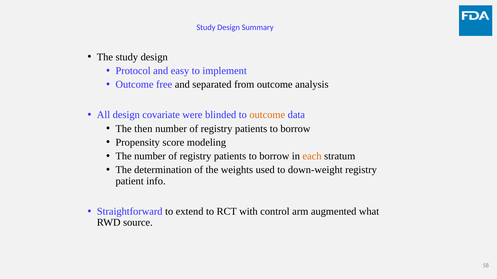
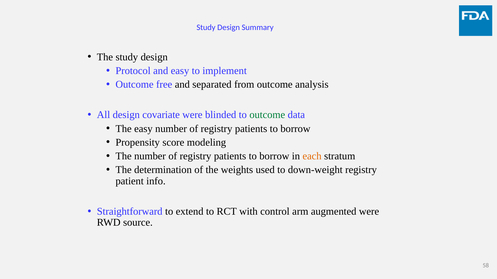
outcome colour: orange -> green (267, 115)
The then: then -> easy (143, 129)
augmented what: what -> were (369, 212)
